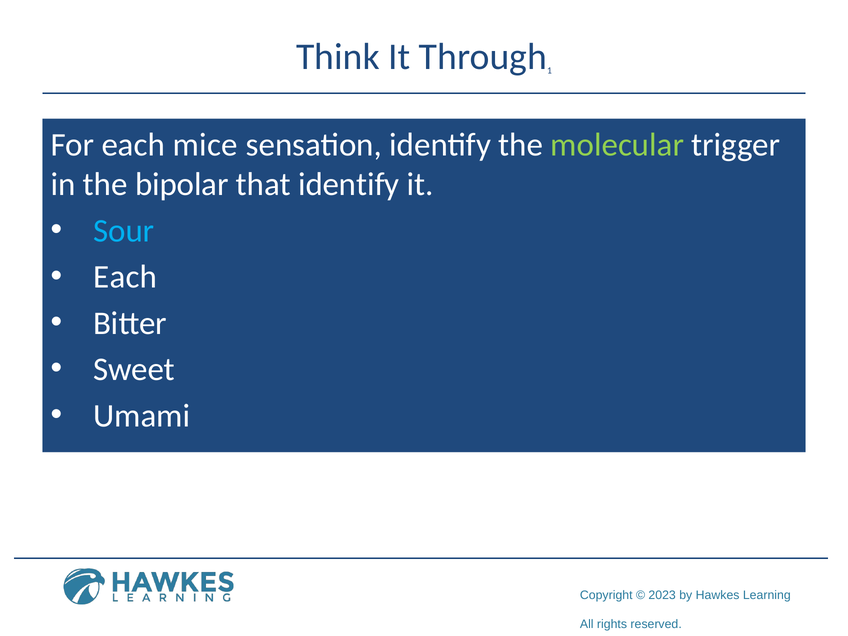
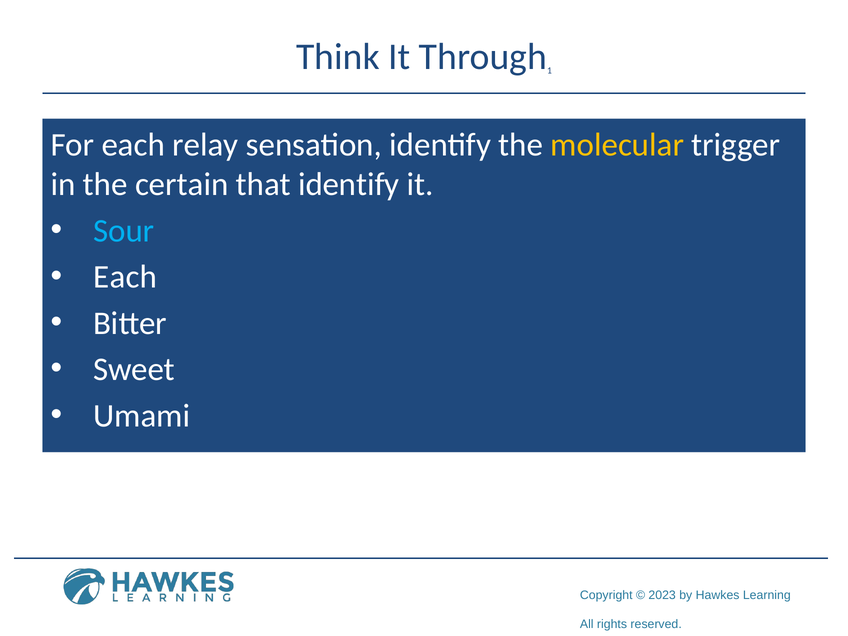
mice: mice -> relay (205, 145)
molecular colour: light green -> yellow (617, 145)
bipolar: bipolar -> certain (182, 185)
